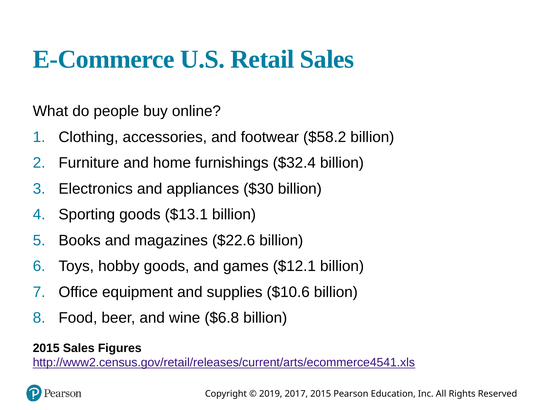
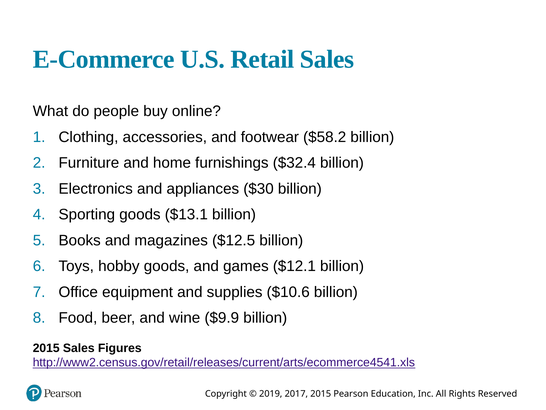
$22.6: $22.6 -> $12.5 (234, 240)
$6.8: $6.8 -> $9.9 (222, 318)
